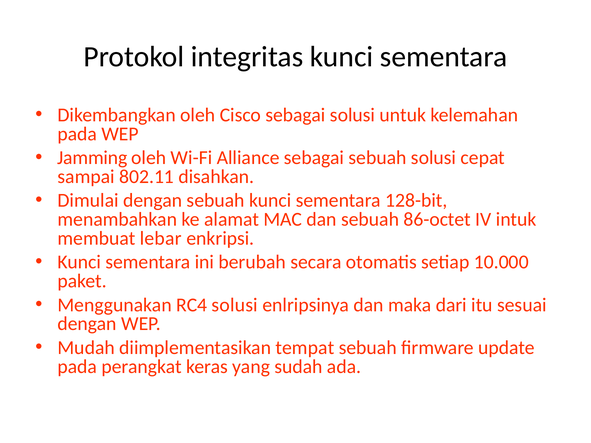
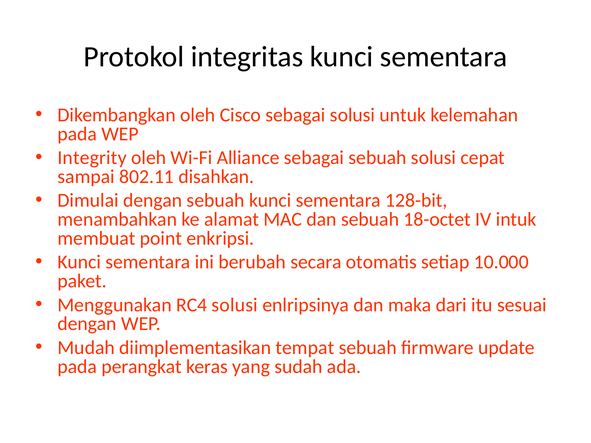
Jamming: Jamming -> Integrity (92, 158)
86-octet: 86-octet -> 18-octet (437, 220)
lebar: lebar -> point (161, 238)
